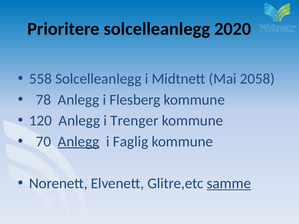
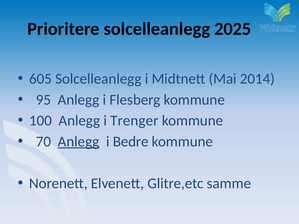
2020: 2020 -> 2025 (233, 29)
558: 558 -> 605 (41, 79)
2058: 2058 -> 2014 (257, 79)
78: 78 -> 95 (43, 100)
120: 120 -> 100 (41, 121)
Faglig: Faglig -> Bedre (131, 142)
samme underline: present -> none (229, 184)
